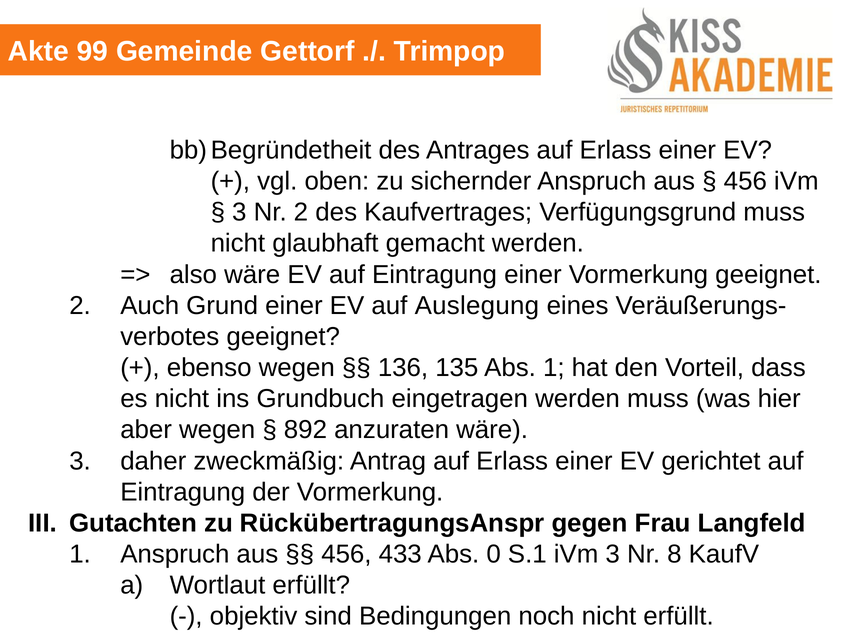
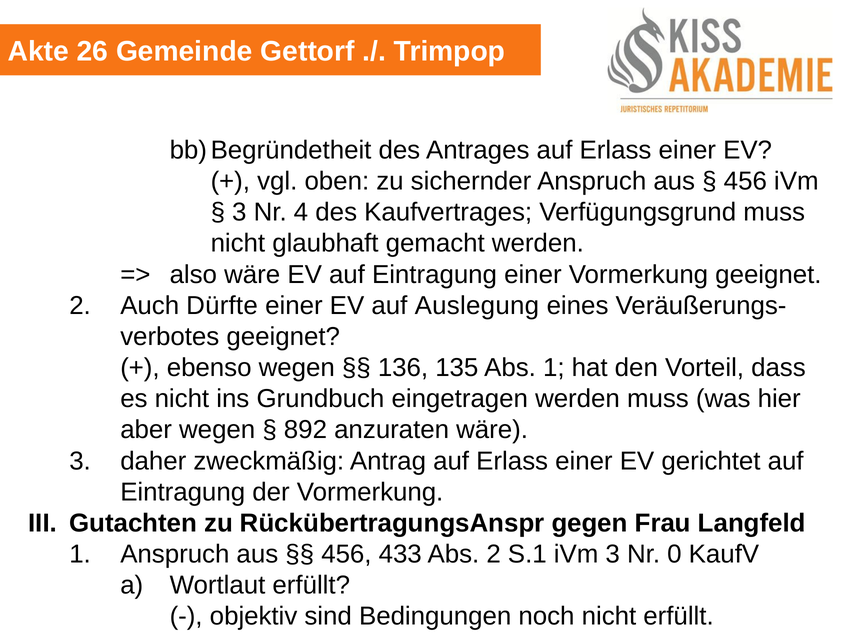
99: 99 -> 26 (92, 52)
Nr 2: 2 -> 4 (301, 212)
Grund: Grund -> Dürfte (222, 306)
Abs 0: 0 -> 2 (494, 554)
8: 8 -> 0 (674, 554)
